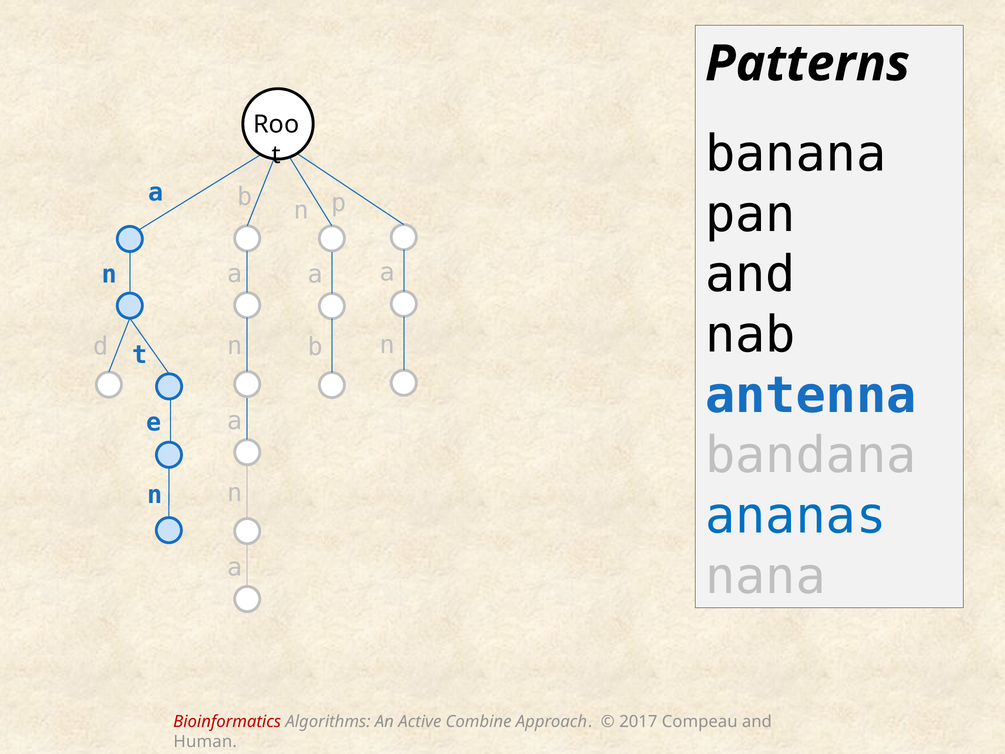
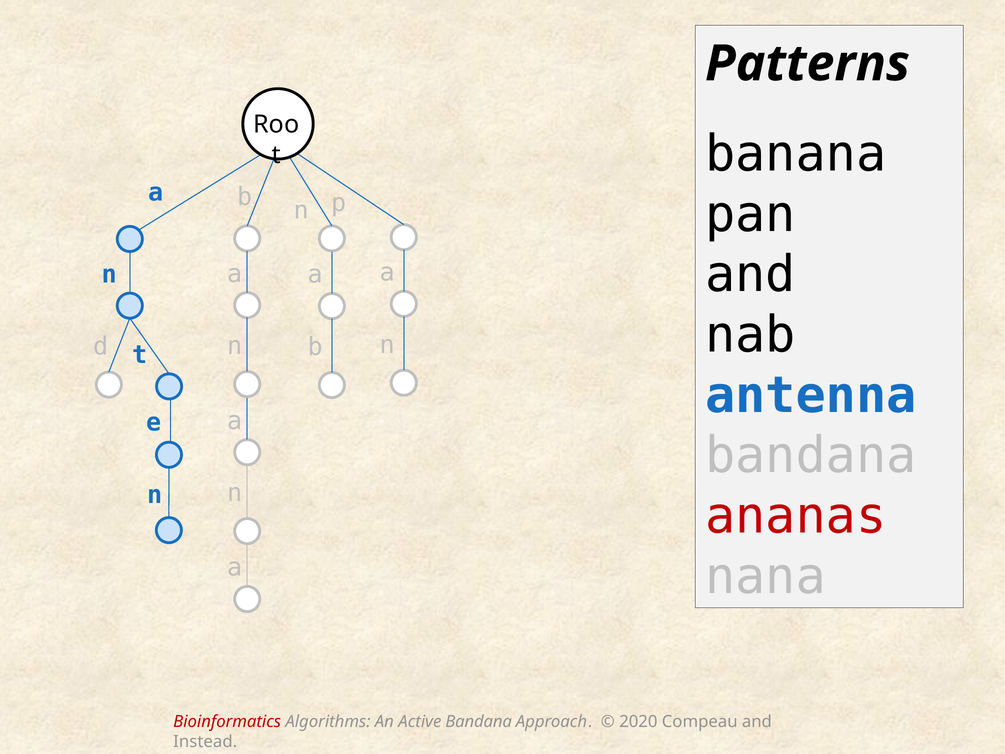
ananas colour: blue -> red (796, 516)
Active Combine: Combine -> Bandana (479, 721)
2017: 2017 -> 2020 (638, 721)
Human: Human -> Instead (205, 742)
